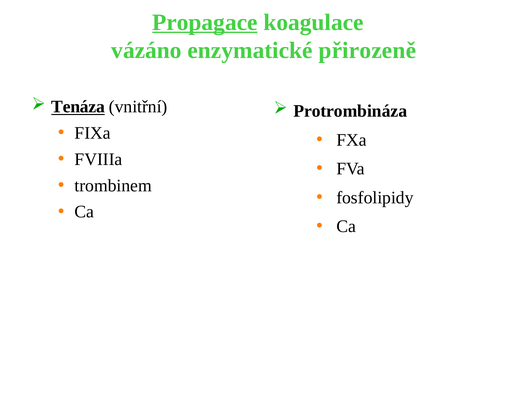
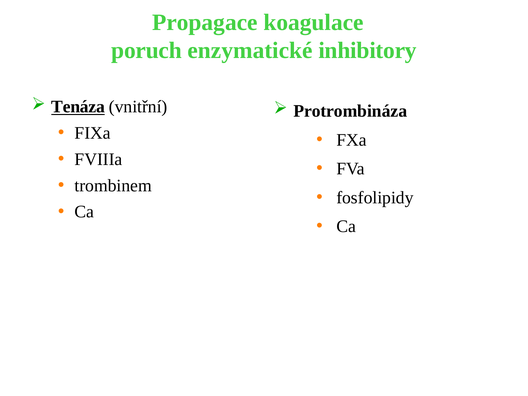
Propagace underline: present -> none (205, 22)
vázáno: vázáno -> poruch (147, 50)
přirozeně: přirozeně -> inhibitory (368, 50)
